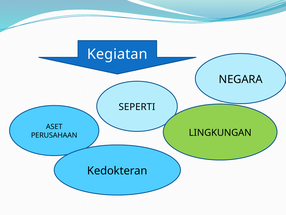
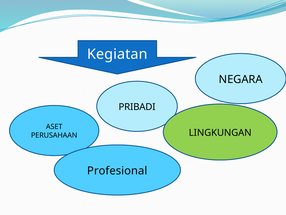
SEPERTI: SEPERTI -> PRIBADI (137, 107)
Kedokteran: Kedokteran -> Profesional (117, 170)
